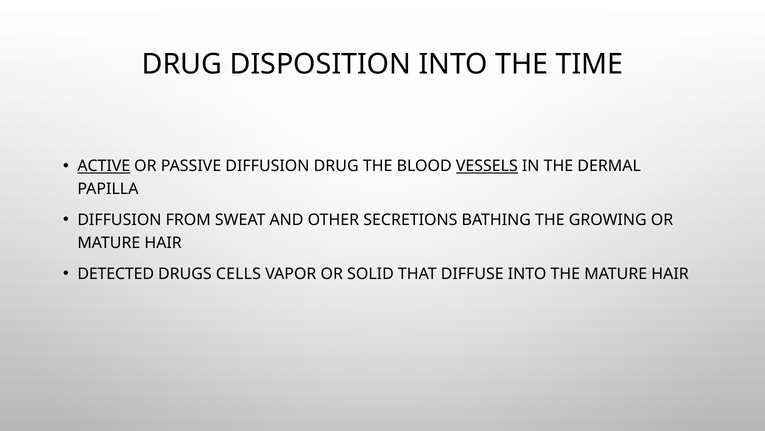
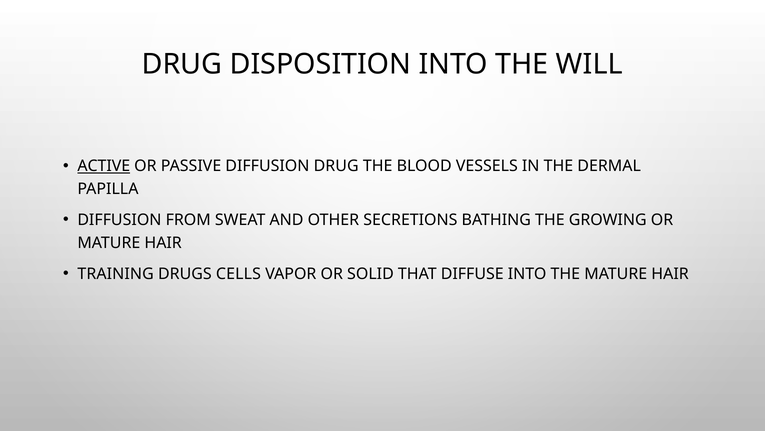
TIME: TIME -> WILL (589, 64)
VESSELS underline: present -> none (487, 166)
DETECTED: DETECTED -> TRAINING (116, 274)
